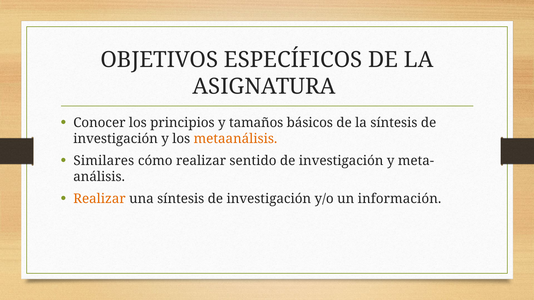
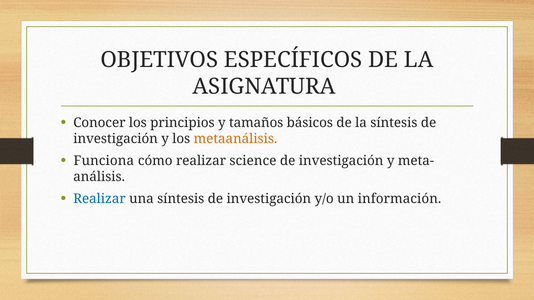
Similares: Similares -> Funciona (104, 161)
sentido: sentido -> science (253, 161)
Realizar colour: orange -> blue (99, 199)
